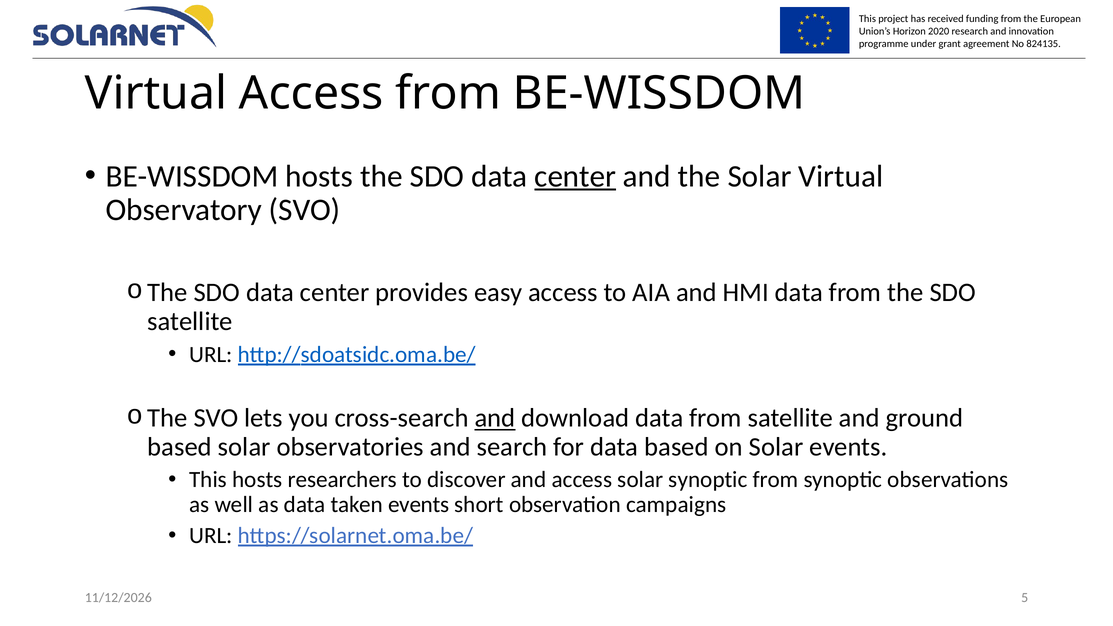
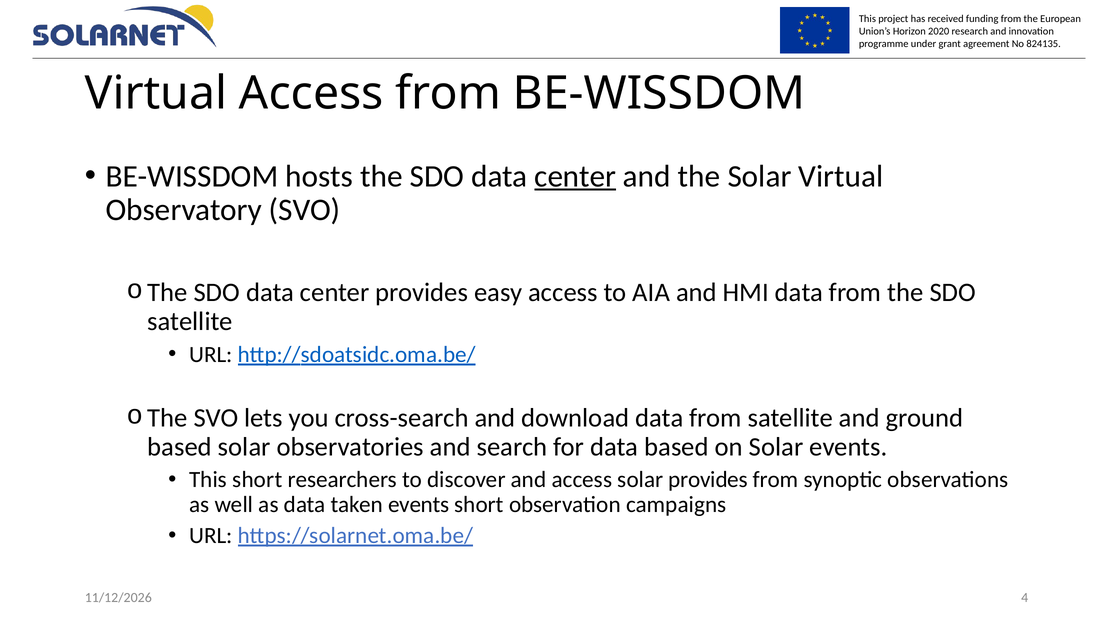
and underline: present -> none (495, 418)
This hosts: hosts -> short (257, 480)
solar synoptic: synoptic -> provides (708, 480)
5: 5 -> 4 (1025, 598)
